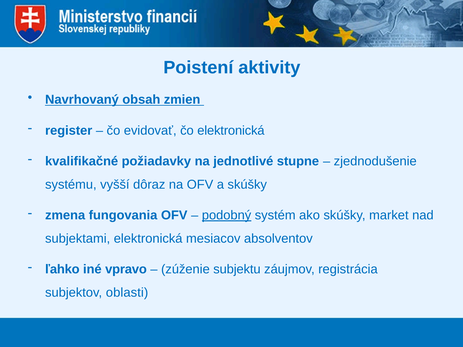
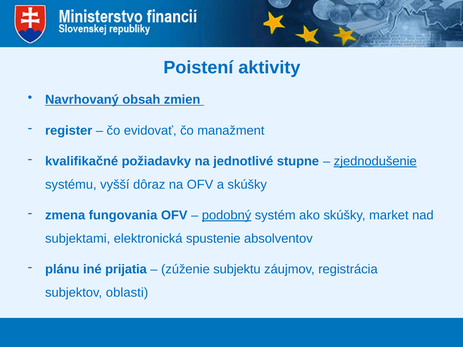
čo elektronická: elektronická -> manažment (231, 131)
zjednodušenie underline: none -> present (375, 161)
mesiacov: mesiacov -> spustenie (213, 239)
ľahko: ľahko -> plánu (62, 269)
vpravo: vpravo -> prijatia (126, 269)
